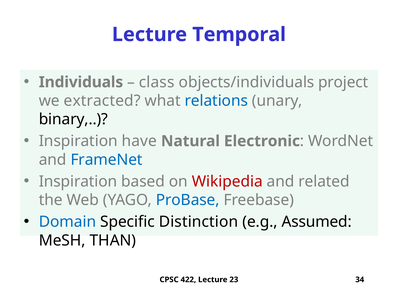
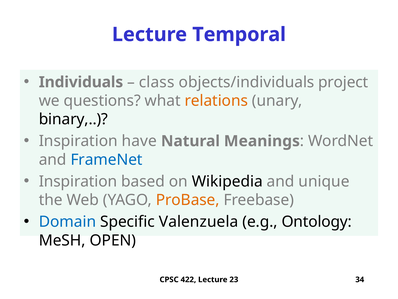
extracted: extracted -> questions (102, 101)
relations colour: blue -> orange (216, 101)
Electronic: Electronic -> Meanings (262, 141)
Wikipedia colour: red -> black (227, 181)
related: related -> unique (324, 181)
ProBase colour: blue -> orange (188, 200)
Distinction: Distinction -> Valenzuela (199, 221)
Assumed: Assumed -> Ontology (317, 221)
THAN: THAN -> OPEN (113, 240)
